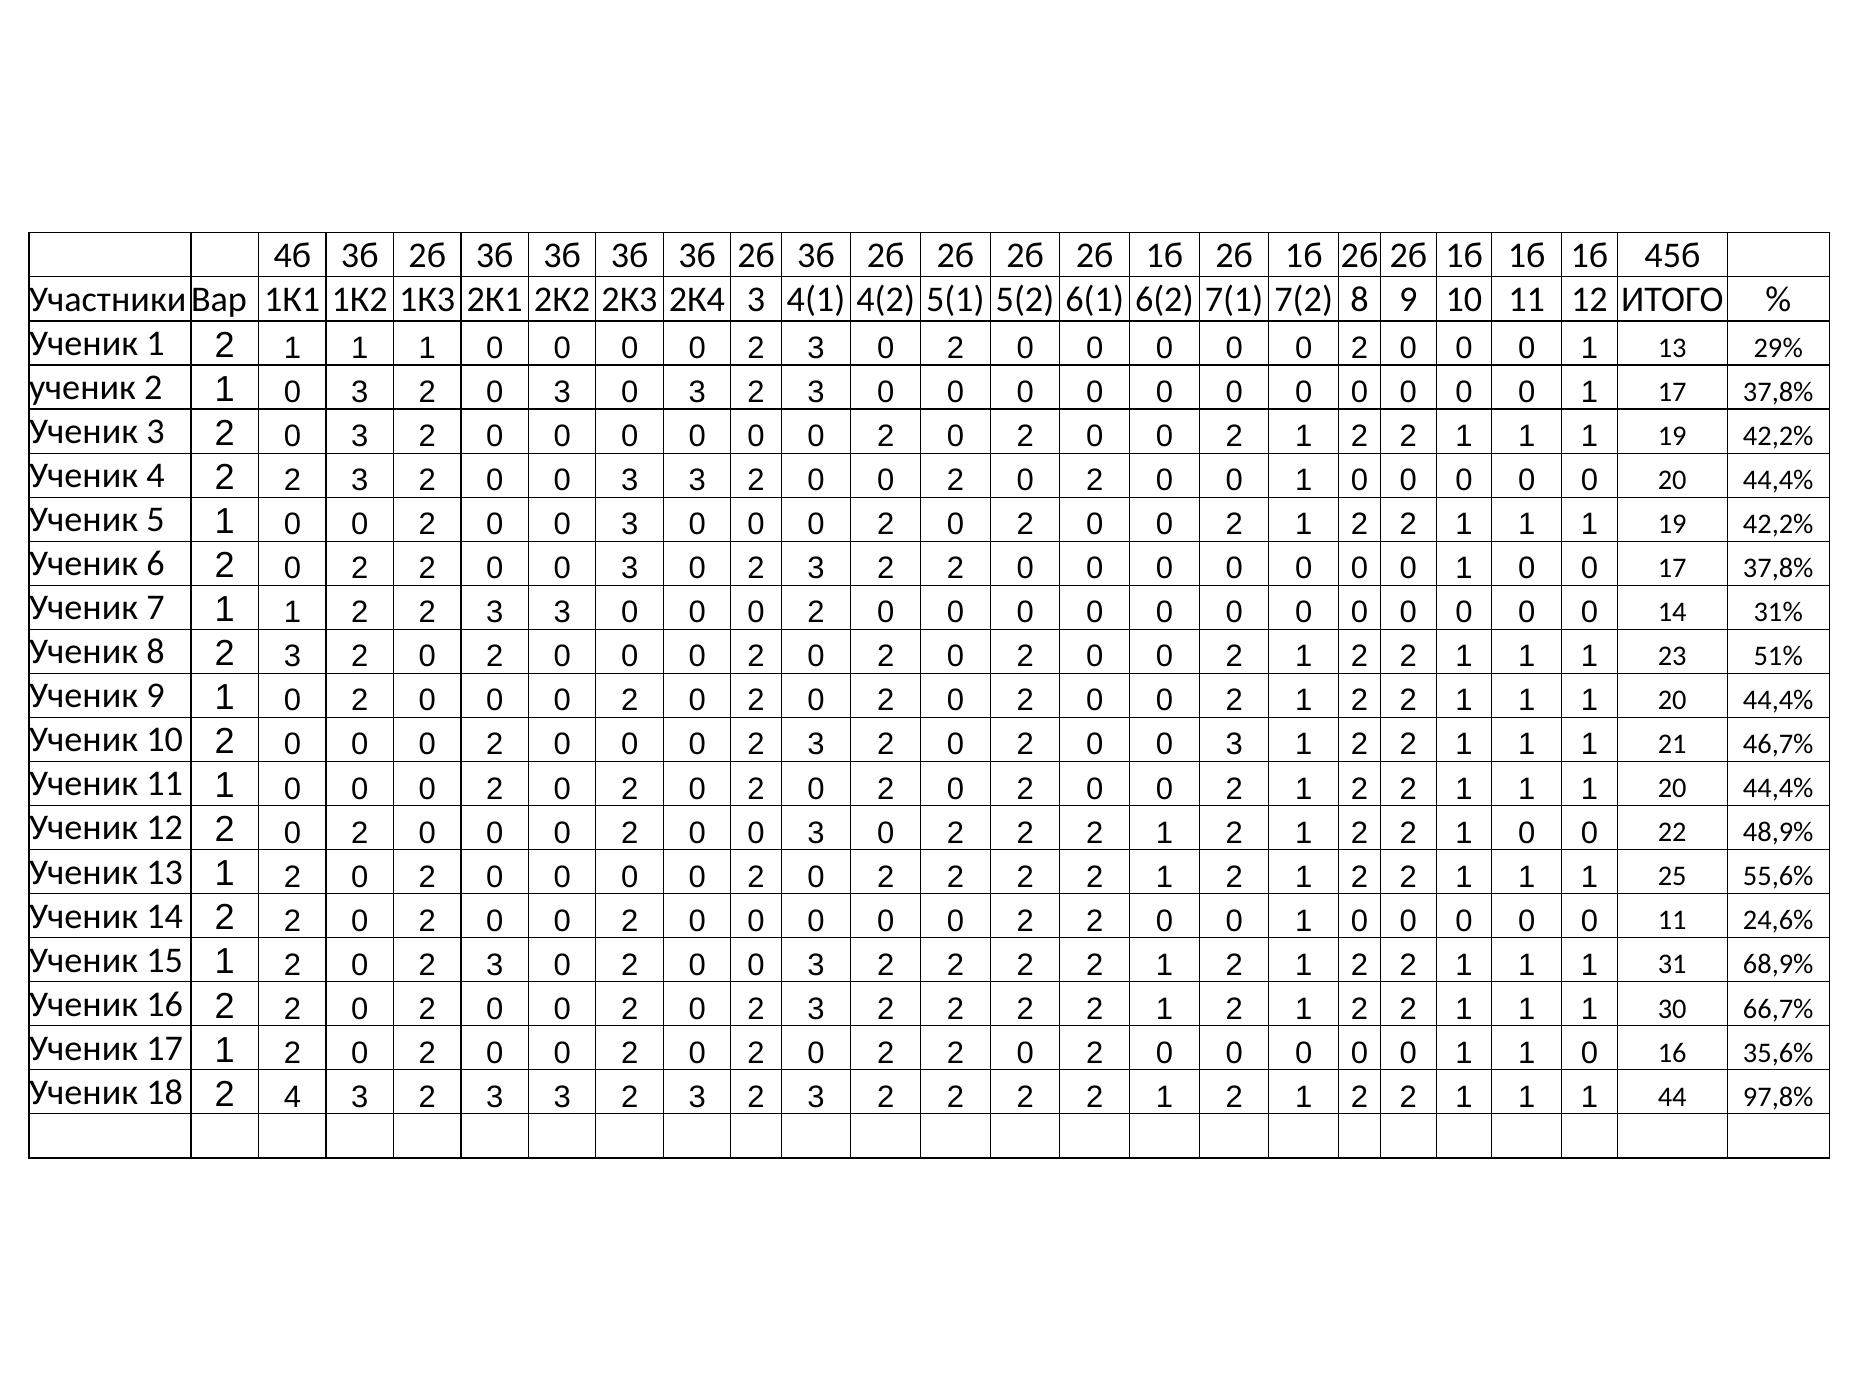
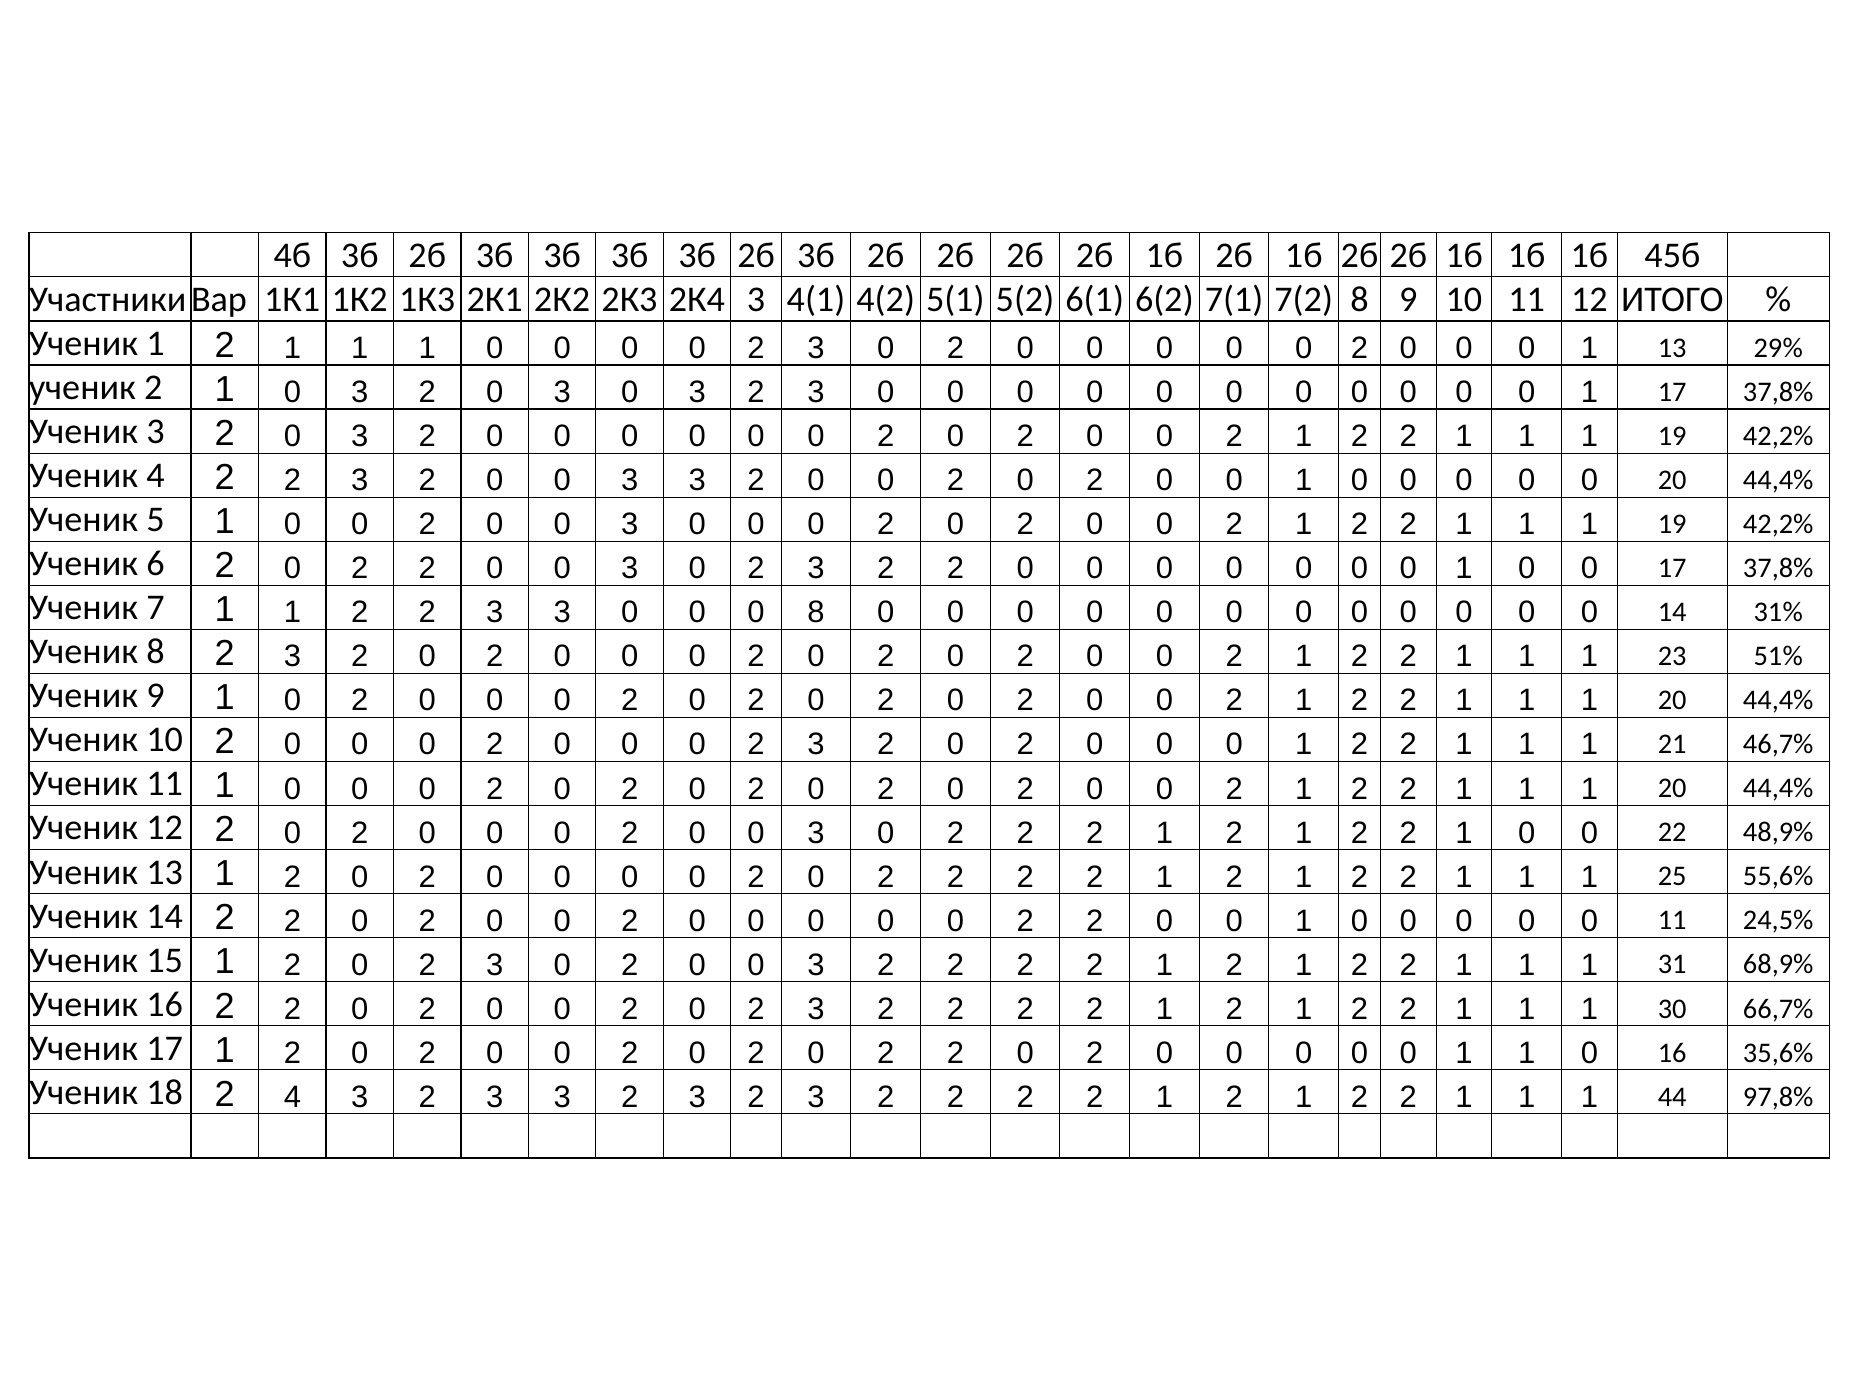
2: 2 -> 8 (816, 613)
3: 3 -> 0 (1234, 745)
24,6%: 24,6% -> 24,5% (1778, 921)
